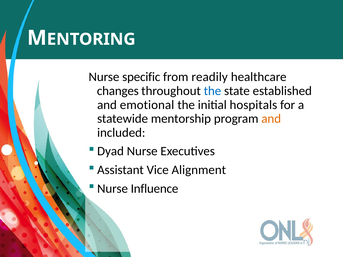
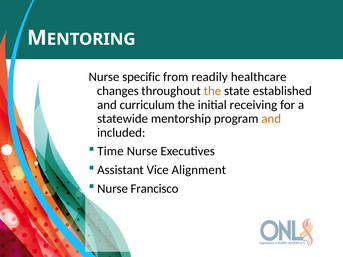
the colour: blue -> orange (212, 91)
emotional: emotional -> curriculum (147, 105)
hospitals: hospitals -> receiving (253, 105)
Dyad: Dyad -> Time (110, 151)
Influence: Influence -> Francisco (154, 189)
